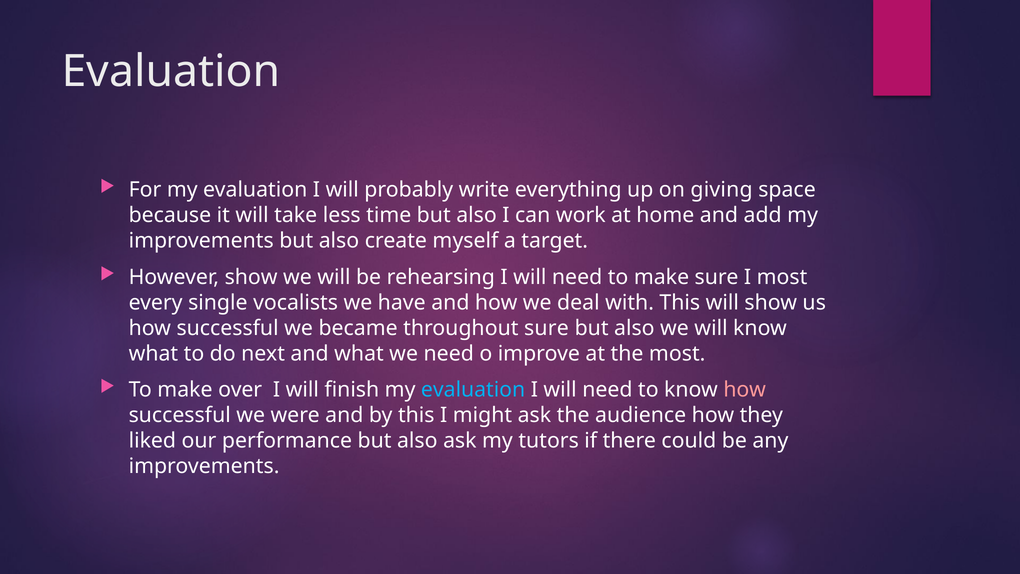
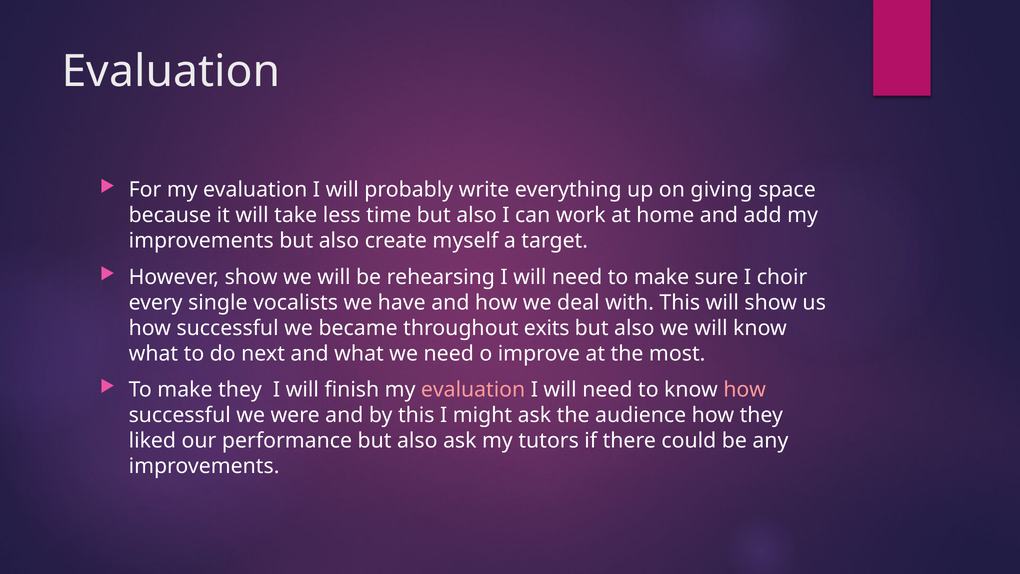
I most: most -> choir (782, 277)
throughout sure: sure -> exits (547, 328)
make over: over -> they (240, 390)
evaluation colour: light blue -> pink (473, 390)
